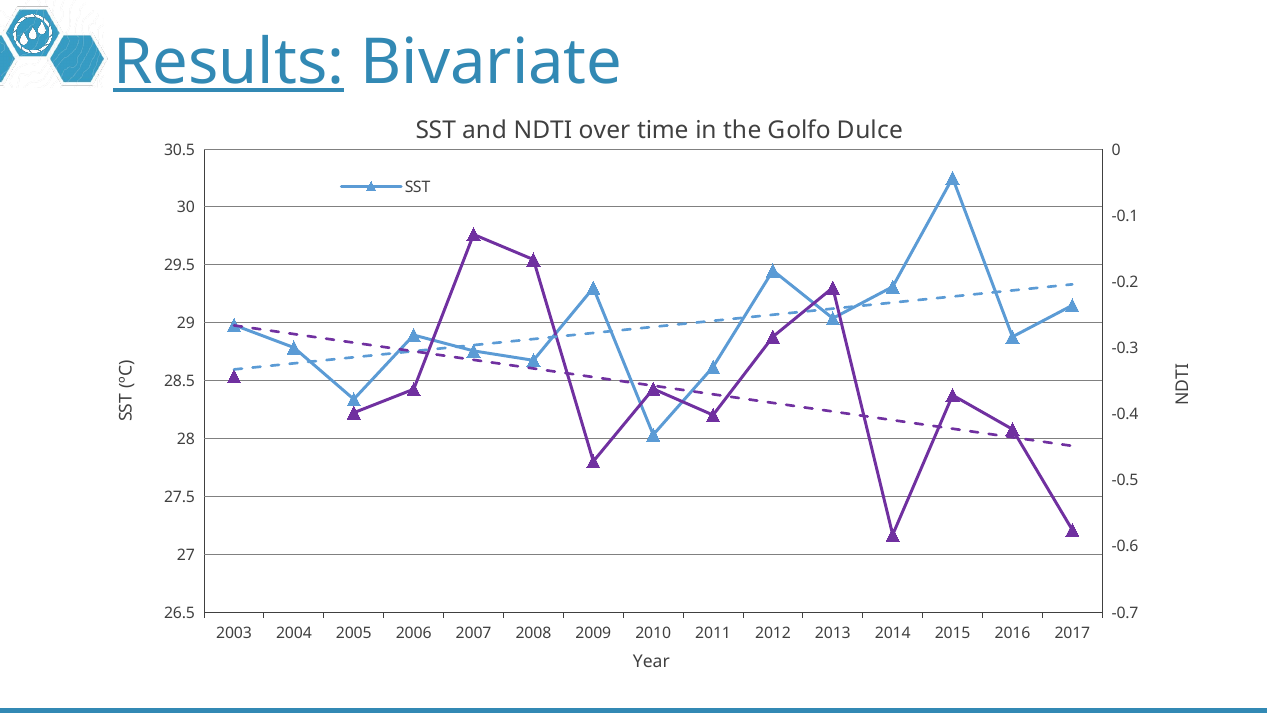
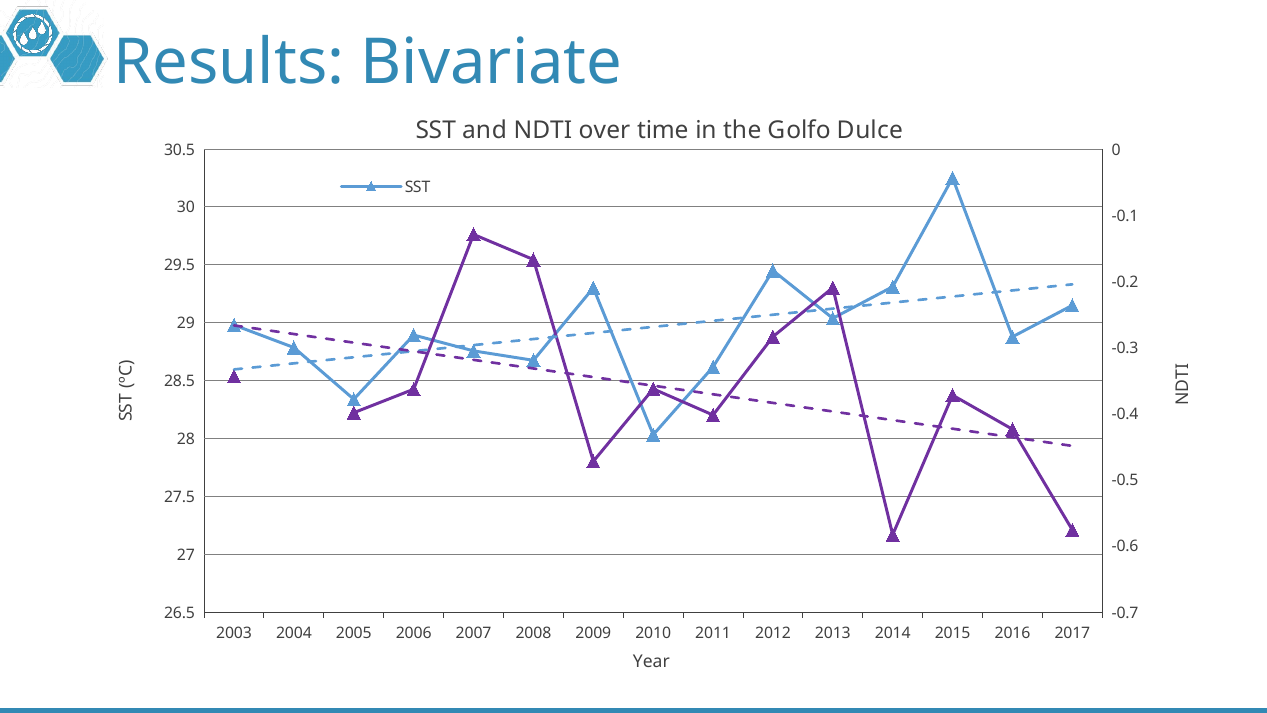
Results underline: present -> none (229, 62)
